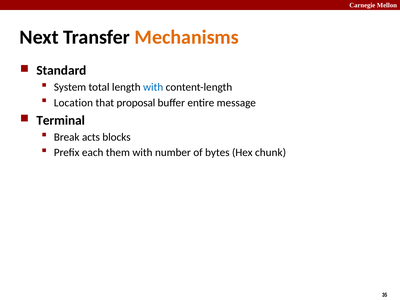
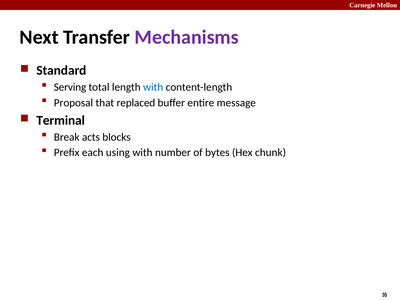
Mechanisms colour: orange -> purple (187, 37)
System: System -> Serving (70, 87)
Location: Location -> Proposal (73, 103)
proposal: proposal -> replaced (136, 103)
them: them -> using (118, 153)
